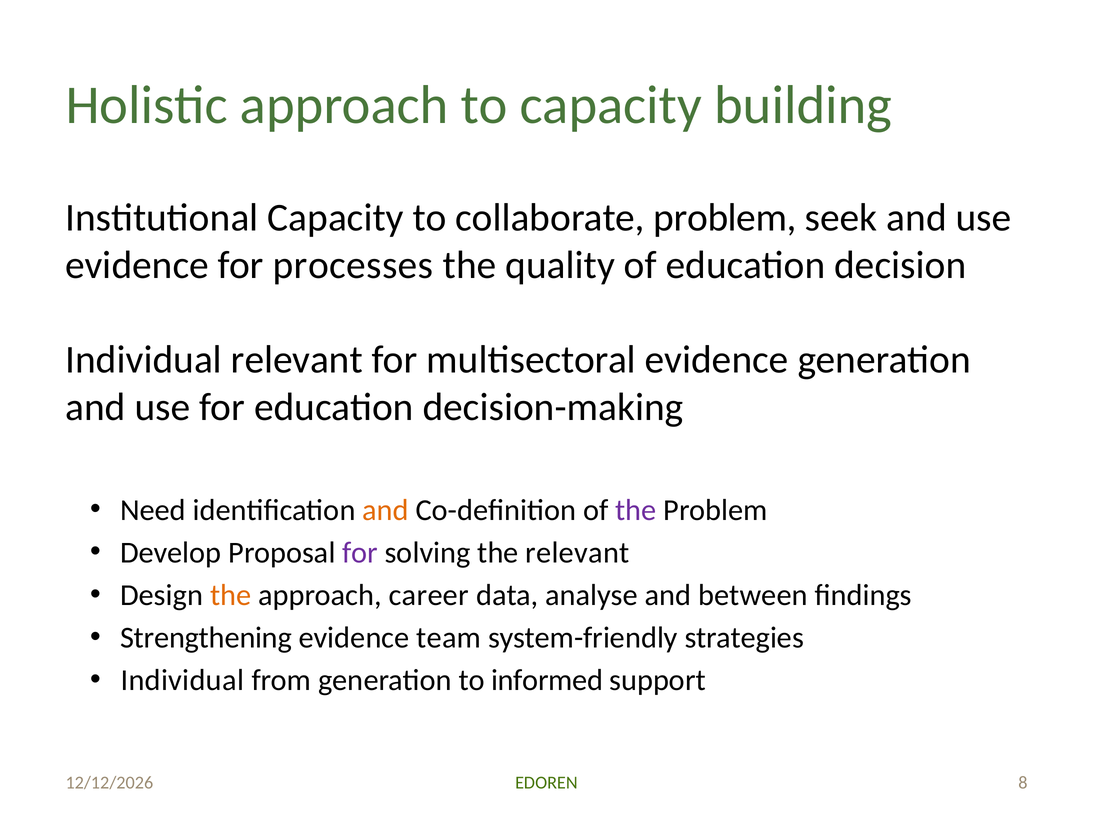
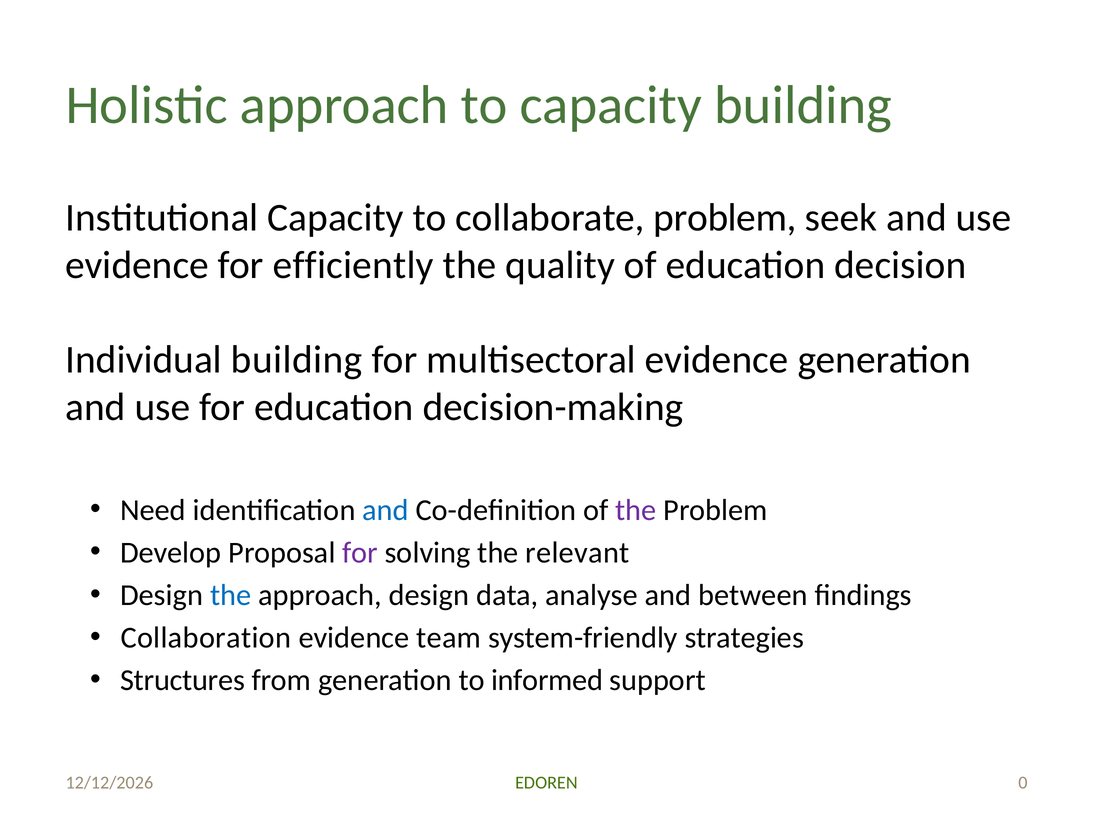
processes: processes -> efficiently (353, 265)
Individual relevant: relevant -> building (297, 360)
and colour: orange -> blue (386, 510)
the colour: orange -> blue (231, 595)
approach career: career -> design (429, 595)
Strengthening: Strengthening -> Collaboration (206, 638)
Individual: Individual -> Structures (183, 680)
8: 8 -> 0 (1023, 783)
